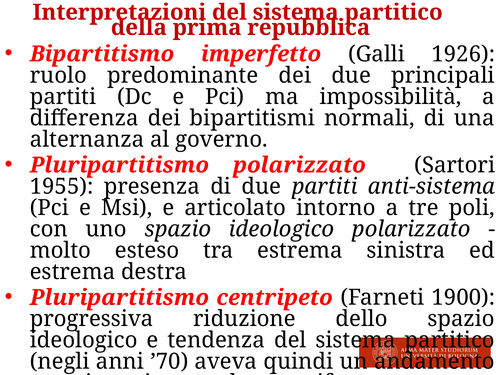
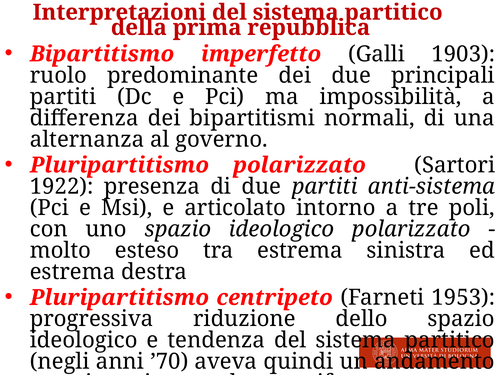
1926: 1926 -> 1903 (463, 54)
1955: 1955 -> 1922 (62, 186)
1900: 1900 -> 1953 (463, 297)
